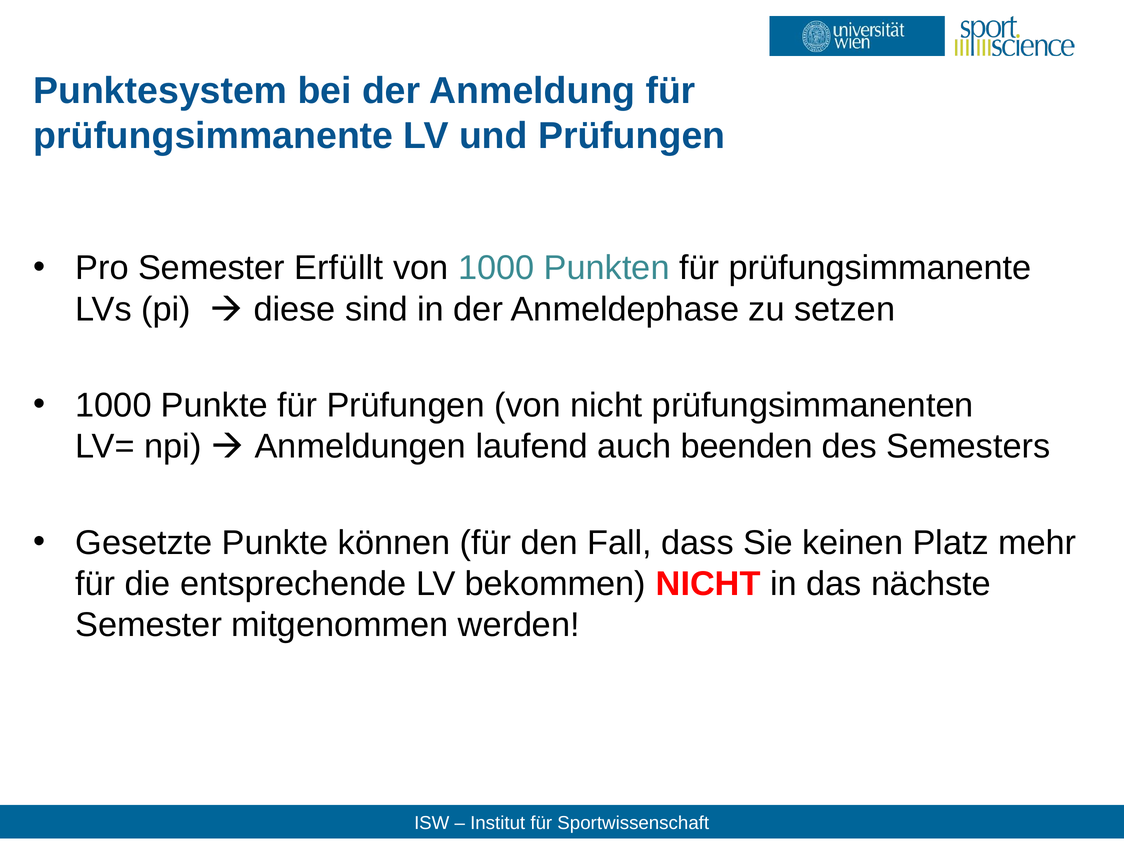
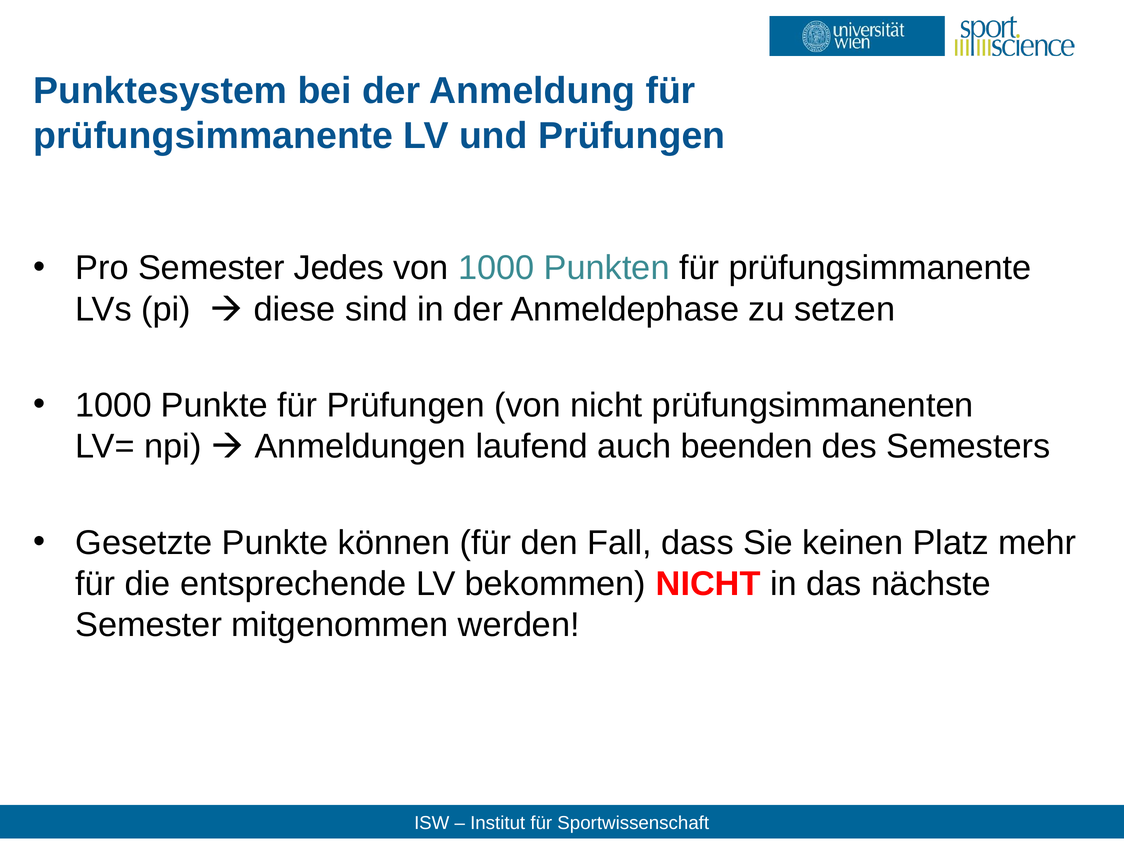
Erfüllt: Erfüllt -> Jedes (339, 268)
